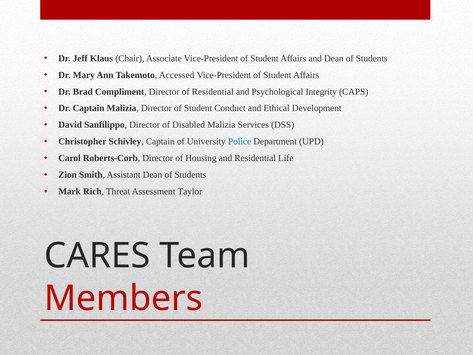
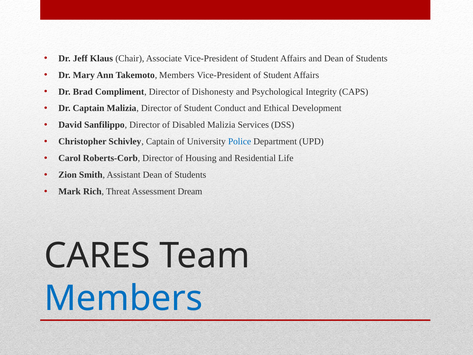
Takemoto Accessed: Accessed -> Members (177, 75)
of Residential: Residential -> Dishonesty (213, 92)
Taylor: Taylor -> Dream (190, 191)
Members colour: red -> blue (124, 298)
